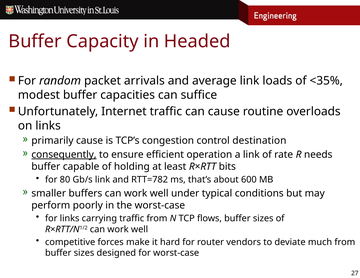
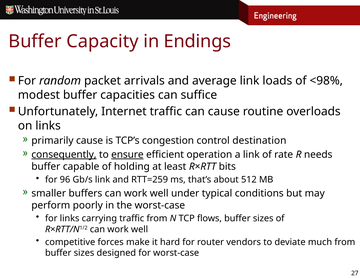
Headed: Headed -> Endings (197, 41)
<35%: <35% -> <98% (326, 81)
ensure underline: none -> present (127, 155)
80: 80 -> 96 (65, 180)
RTT=782: RTT=782 -> RTT=259 (150, 180)
600: 600 -> 512 (249, 180)
